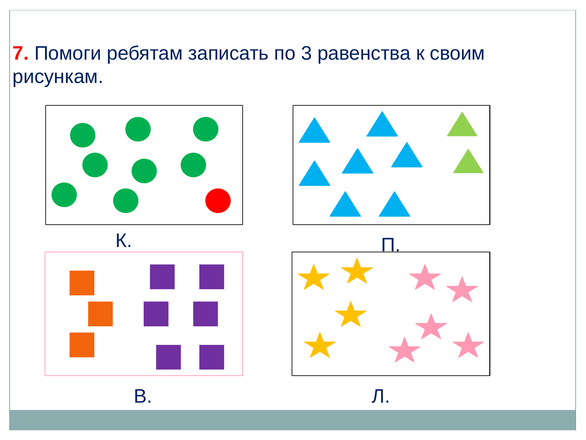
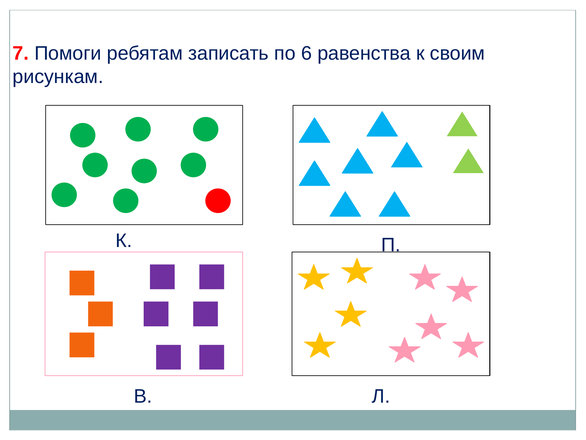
3: 3 -> 6 (307, 53)
